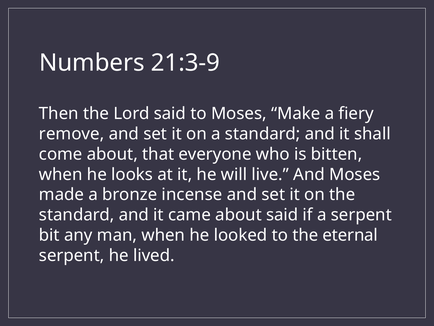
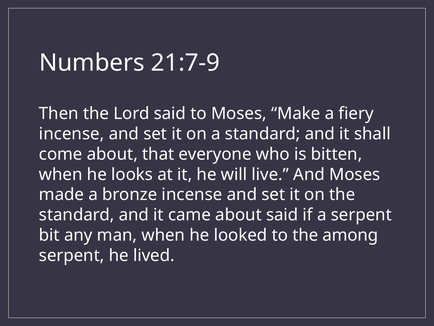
21:3-9: 21:3-9 -> 21:7-9 (185, 63)
remove: remove -> incense (72, 134)
eternal: eternal -> among (350, 235)
